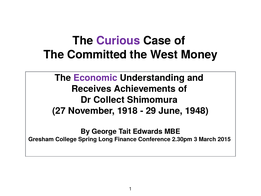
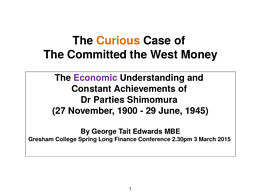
Curious colour: purple -> orange (118, 41)
Receives: Receives -> Constant (91, 89)
Collect: Collect -> Parties (109, 100)
1918: 1918 -> 1900 (127, 111)
1948: 1948 -> 1945 (197, 111)
